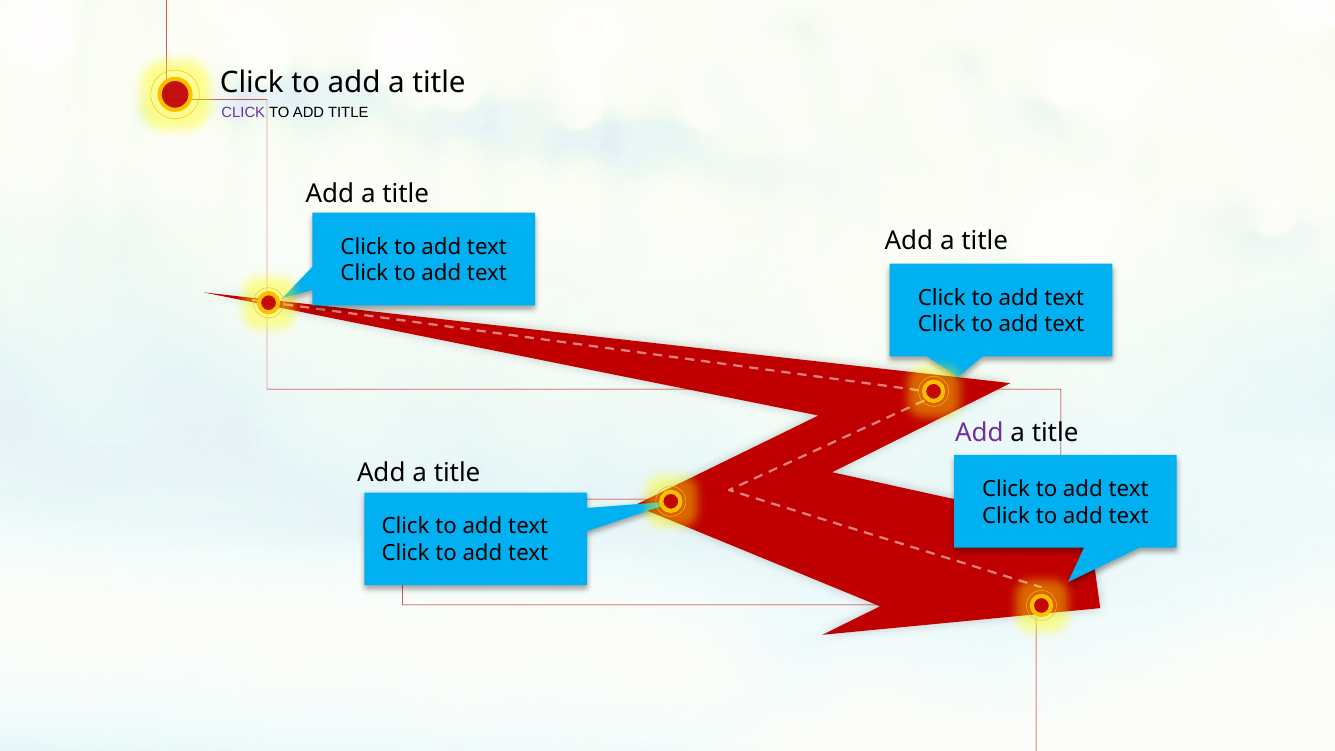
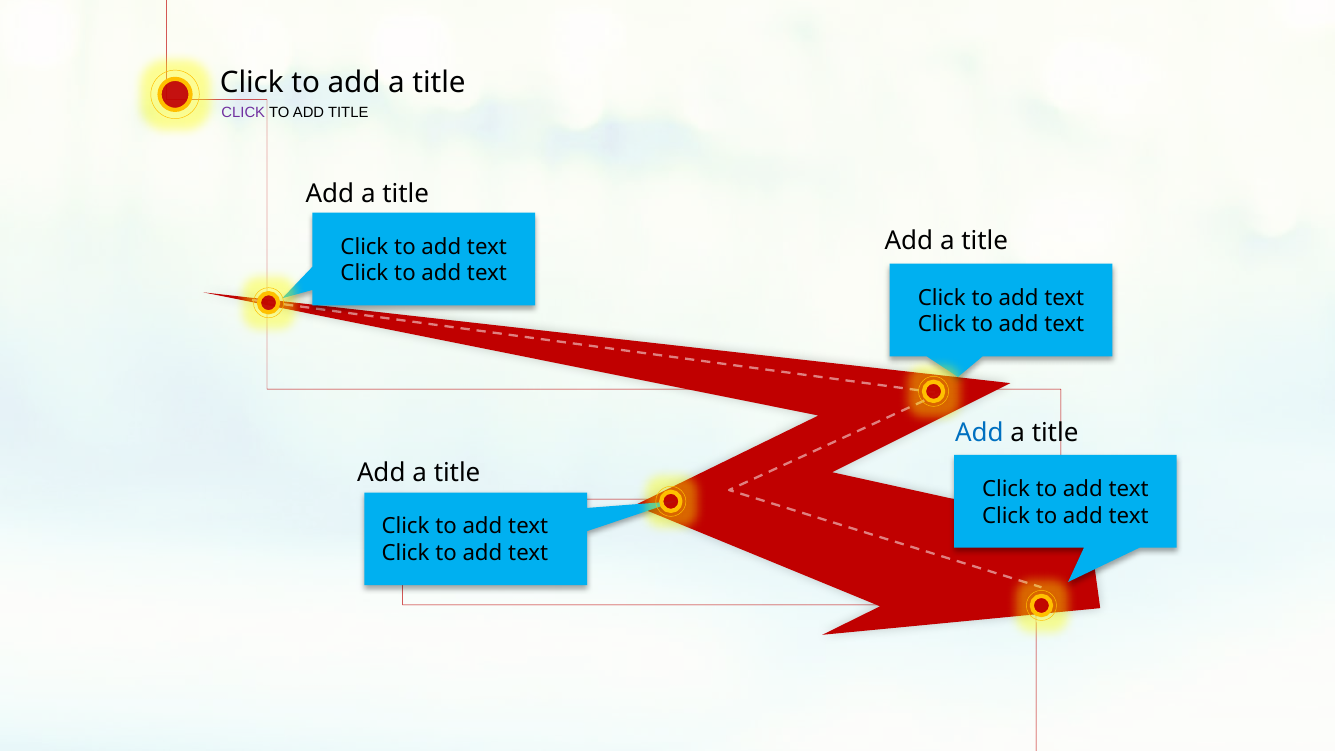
Add colour: purple -> blue (979, 433)
